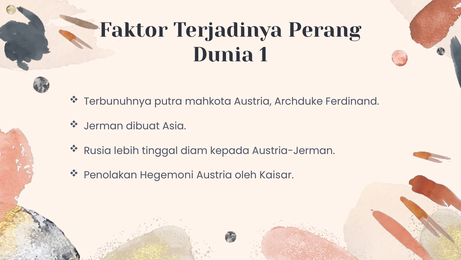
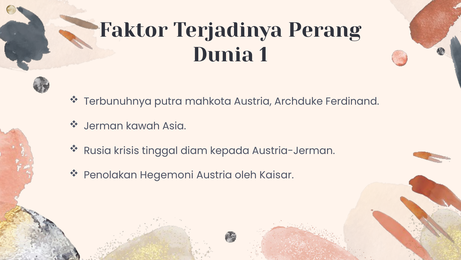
dibuat: dibuat -> kawah (143, 126)
lebih: lebih -> krisis (127, 150)
